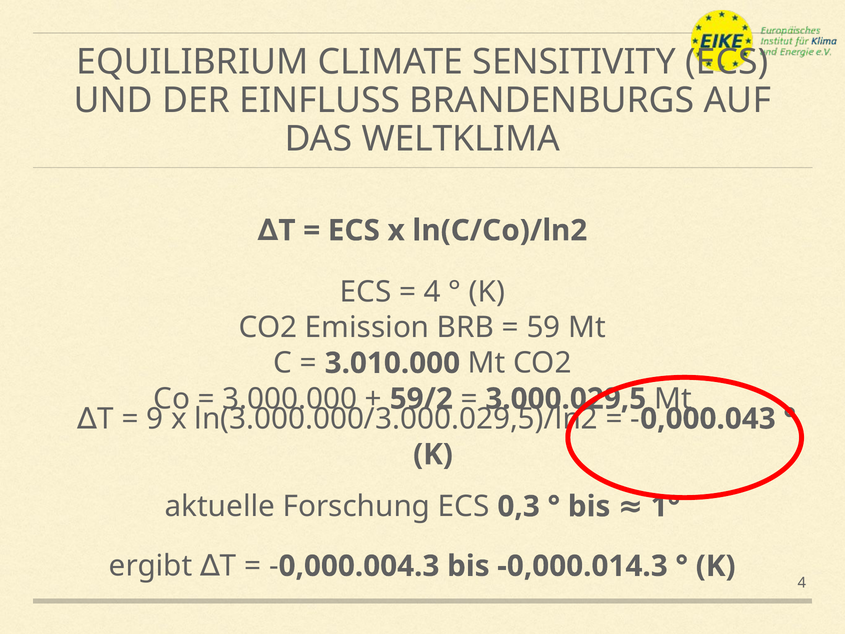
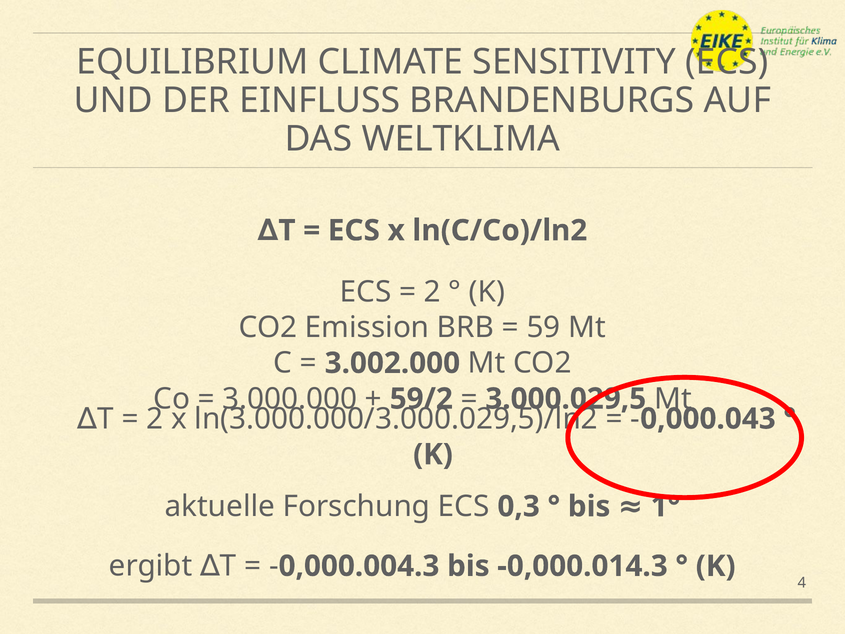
4: 4 -> 2 (432, 292)
3.010.000: 3.010.000 -> 3.002.000 (392, 363)
9: 9 -> 2 (155, 419)
